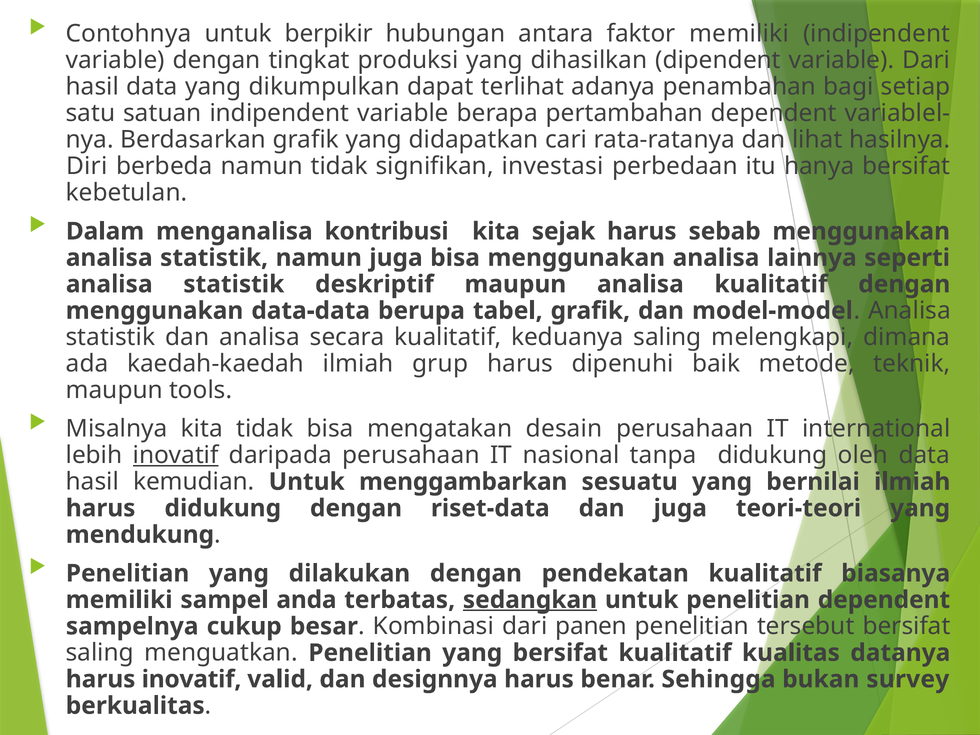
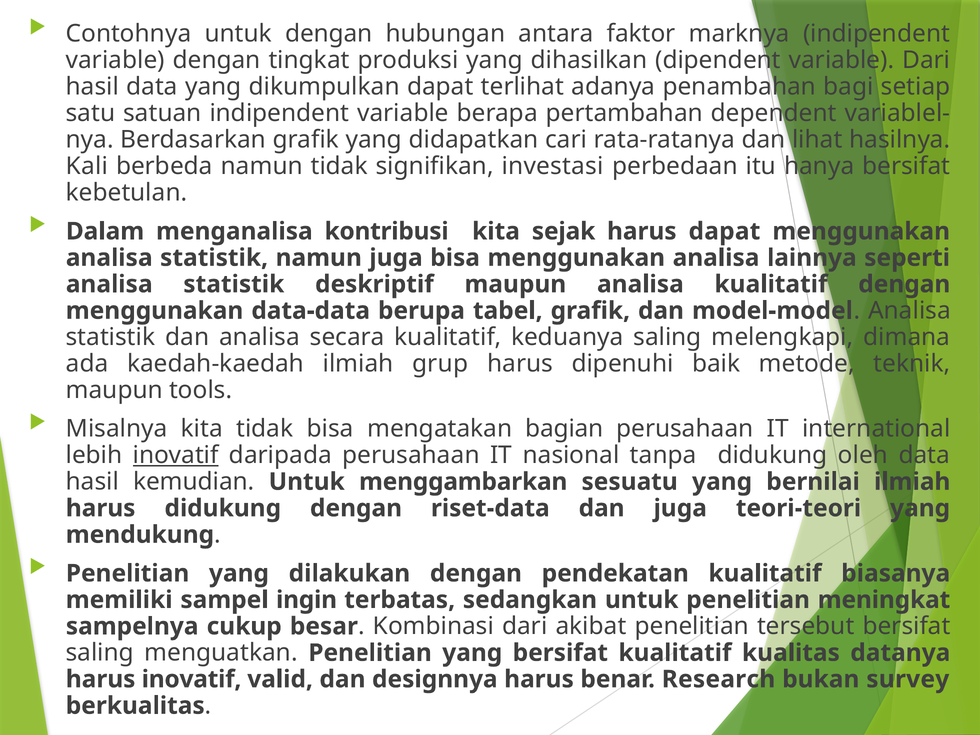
untuk berpikir: berpikir -> dengan (329, 34)
faktor memiliki: memiliki -> marknya (739, 34)
Diri: Diri -> Kali (87, 166)
harus sebab: sebab -> dapat (724, 231)
desain: desain -> bagian (564, 429)
anda: anda -> ingin (307, 600)
sedangkan underline: present -> none (530, 600)
penelitian dependent: dependent -> meningkat (884, 600)
panen: panen -> akibat (591, 626)
Sehingga: Sehingga -> Research (718, 679)
